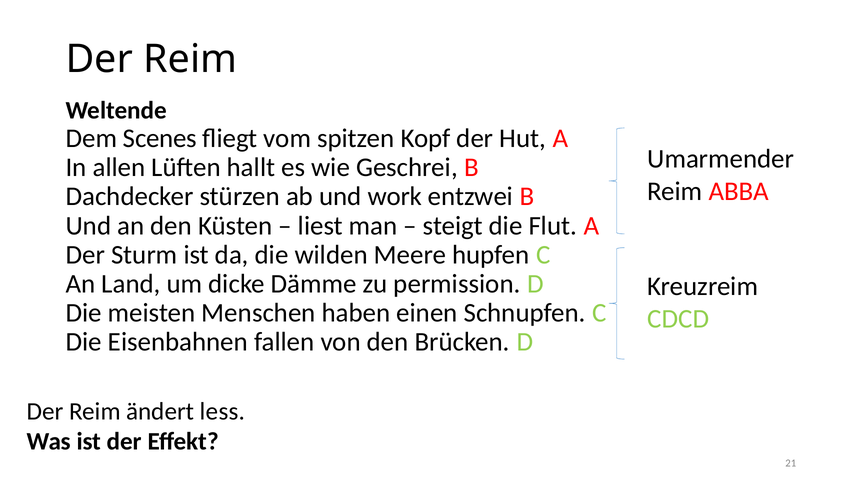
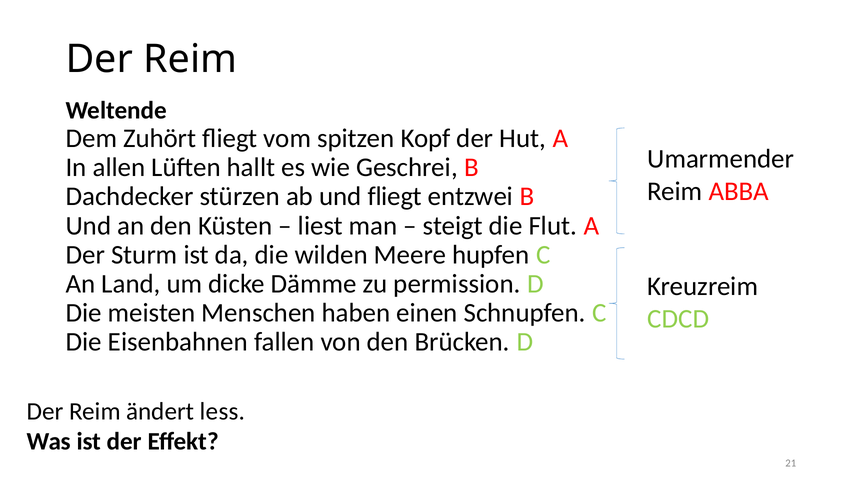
Scenes: Scenes -> Zuhört (160, 138)
und work: work -> fliegt (395, 196)
